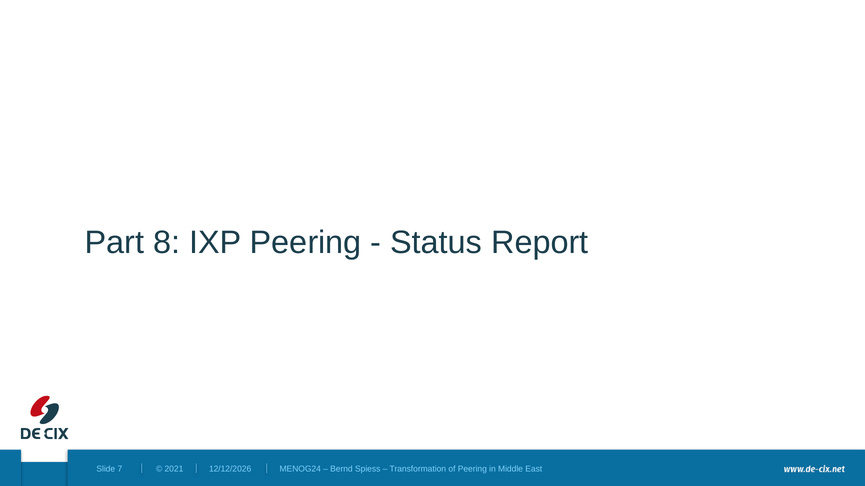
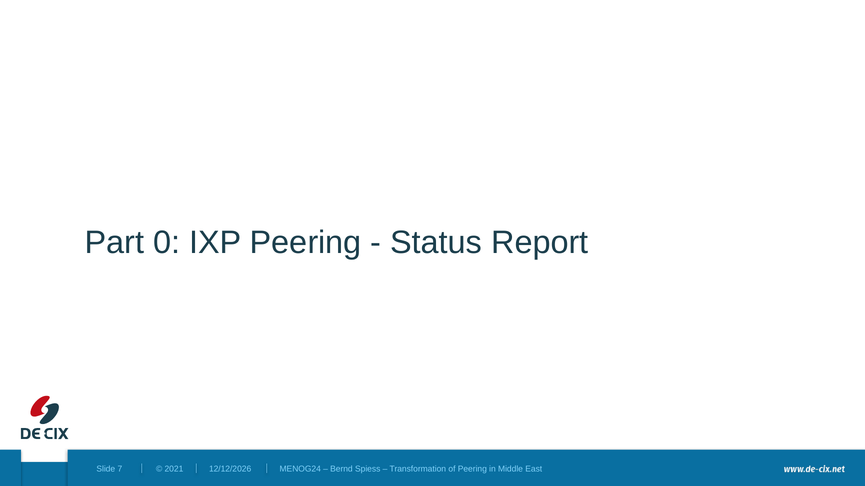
8: 8 -> 0 (167, 243)
